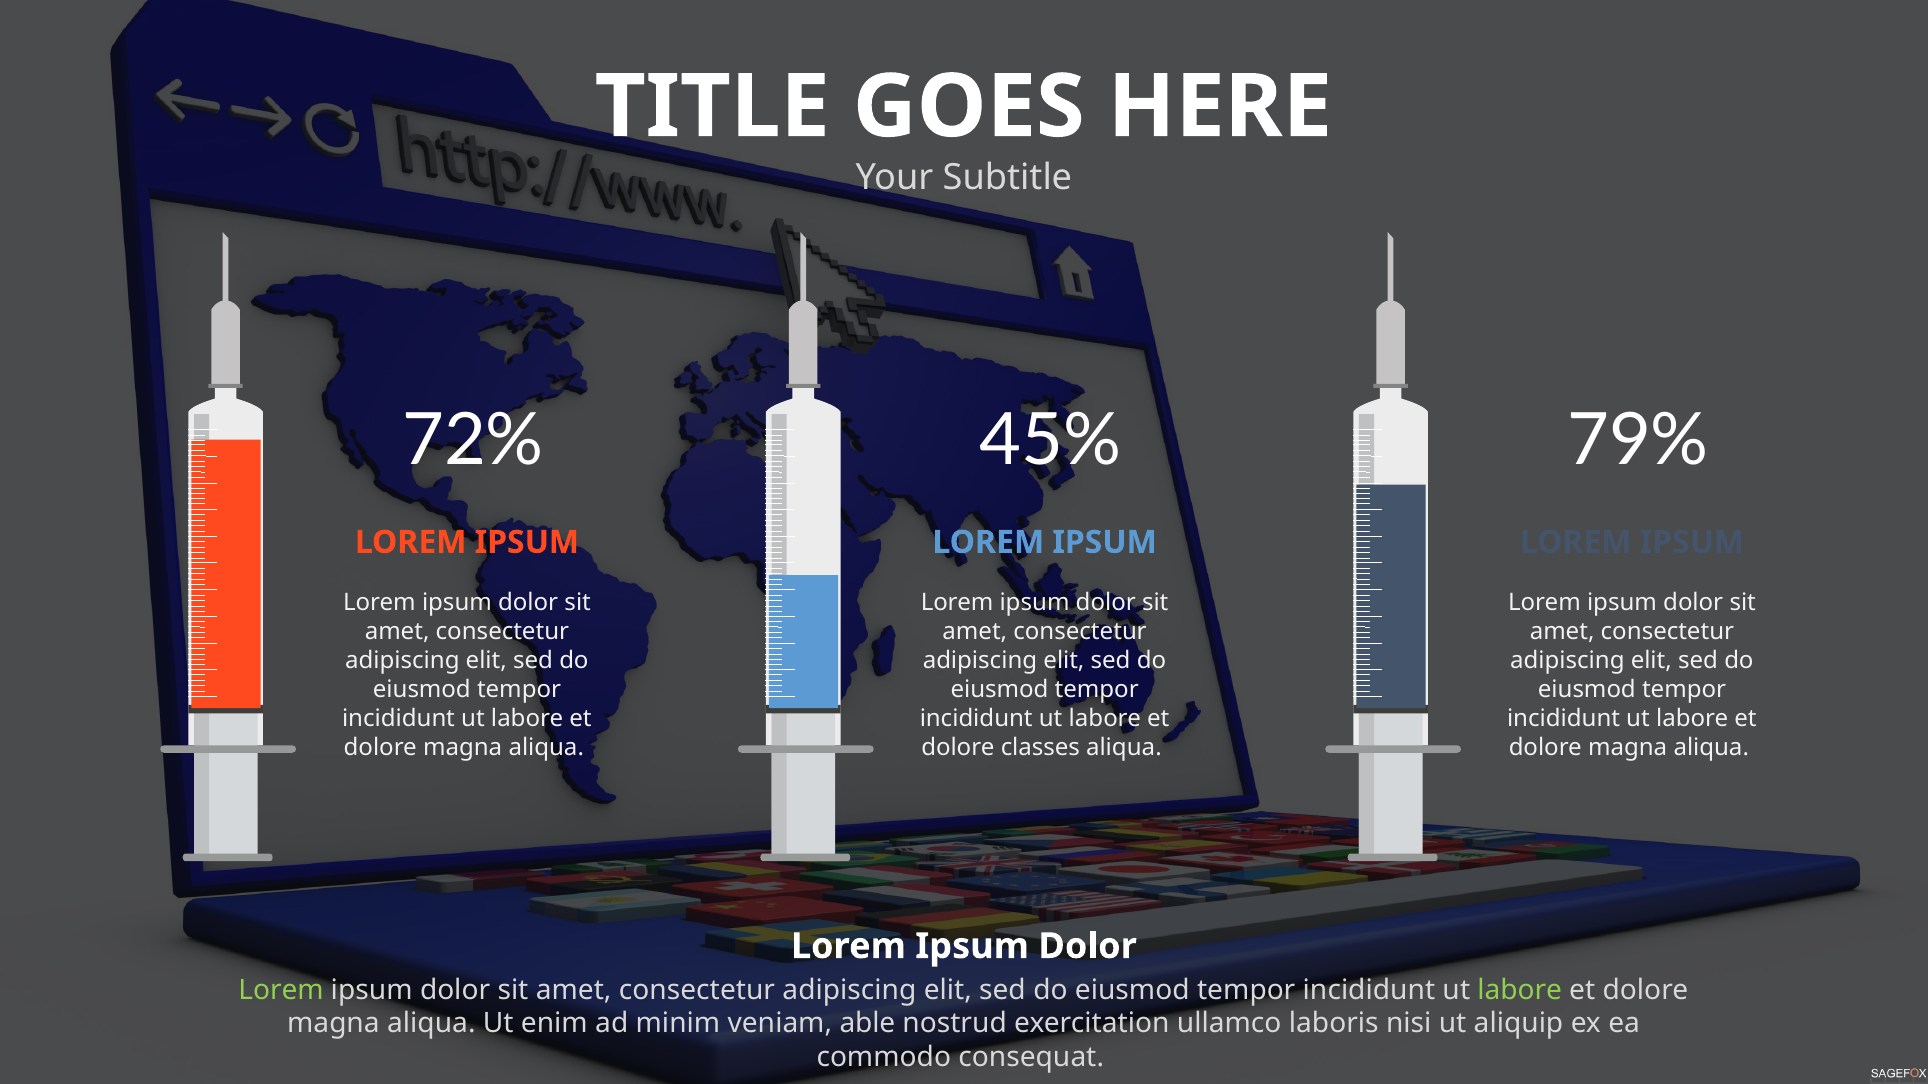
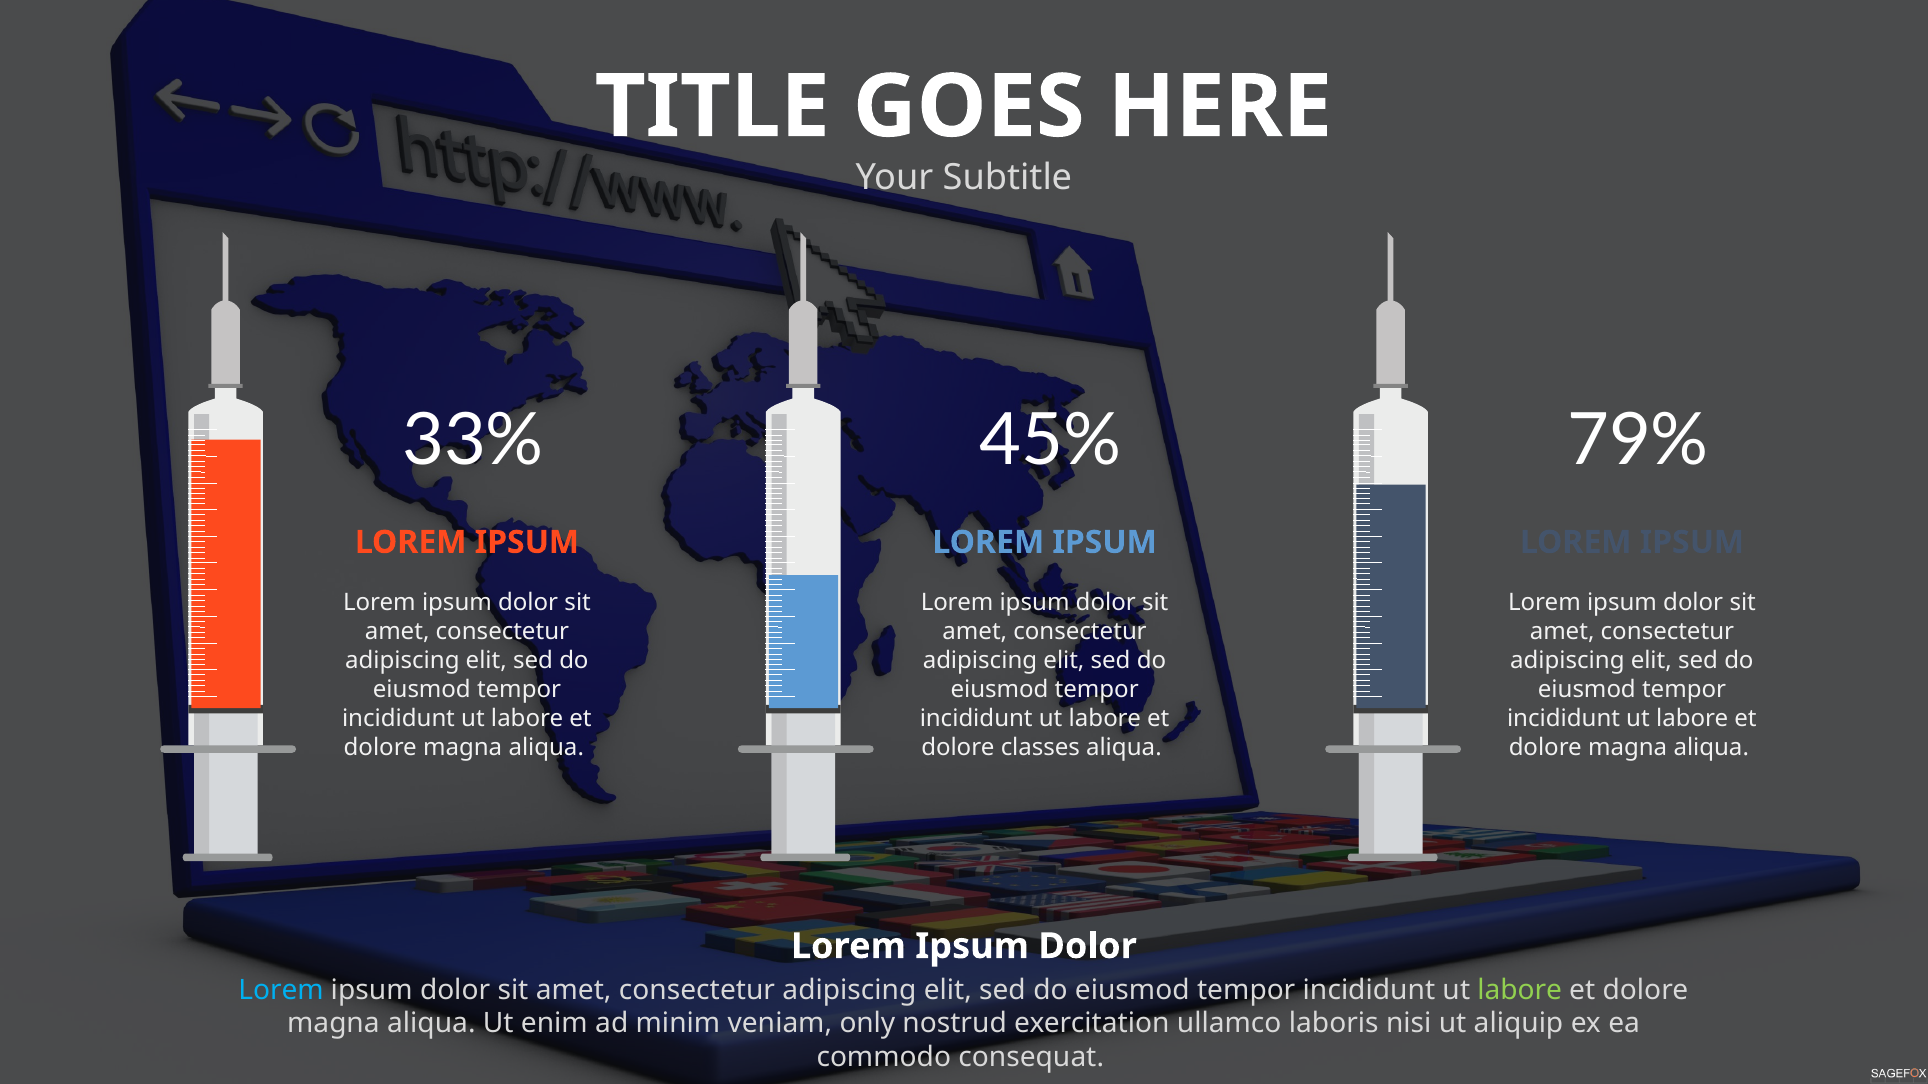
72%: 72% -> 33% (473, 440)
Lorem colour: light green -> light blue (281, 990)
able: able -> only (867, 1024)
